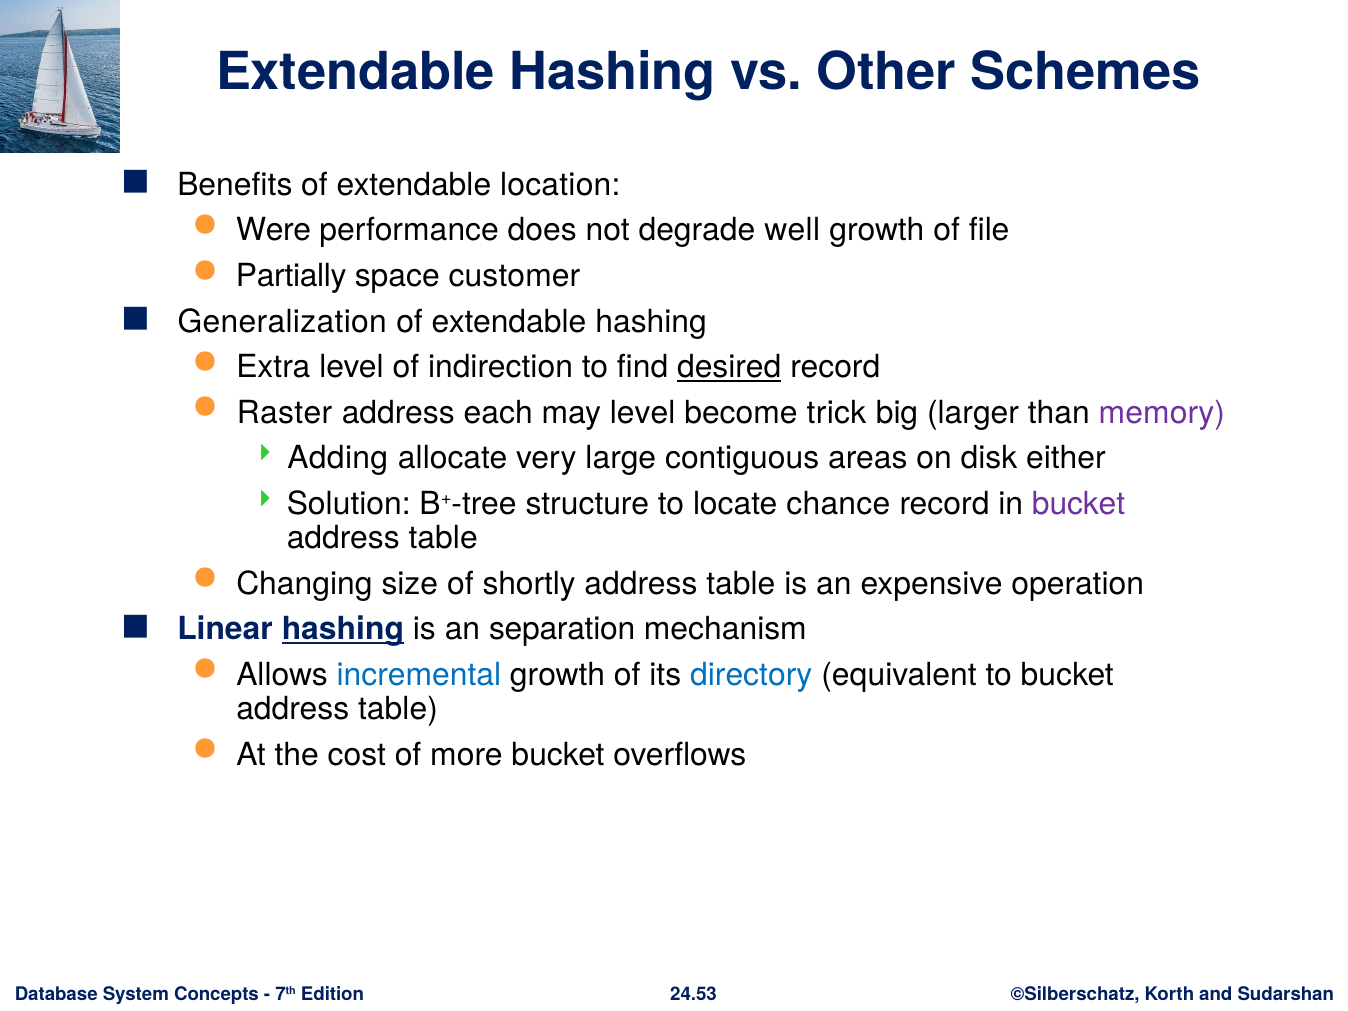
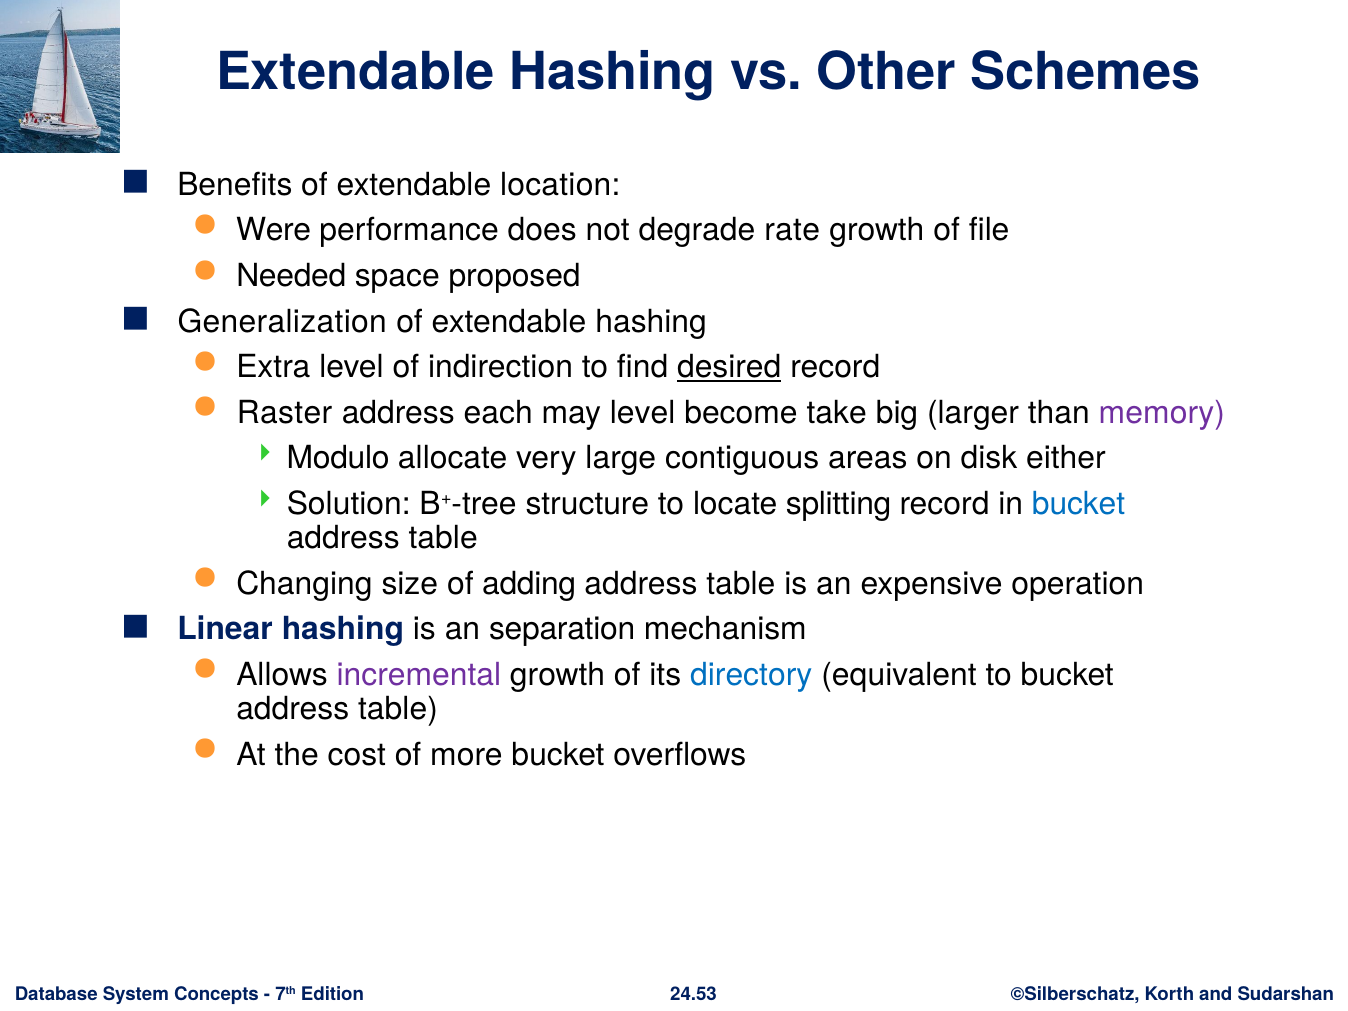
well: well -> rate (792, 230)
Partially: Partially -> Needed (291, 276)
customer: customer -> proposed (515, 276)
trick: trick -> take (837, 413)
Adding: Adding -> Modulo (338, 458)
chance: chance -> splitting (839, 504)
bucket colour: purple -> blue (1079, 504)
shortly: shortly -> adding (529, 584)
hashing underline: present -> none (343, 629)
incremental colour: blue -> purple (419, 675)
